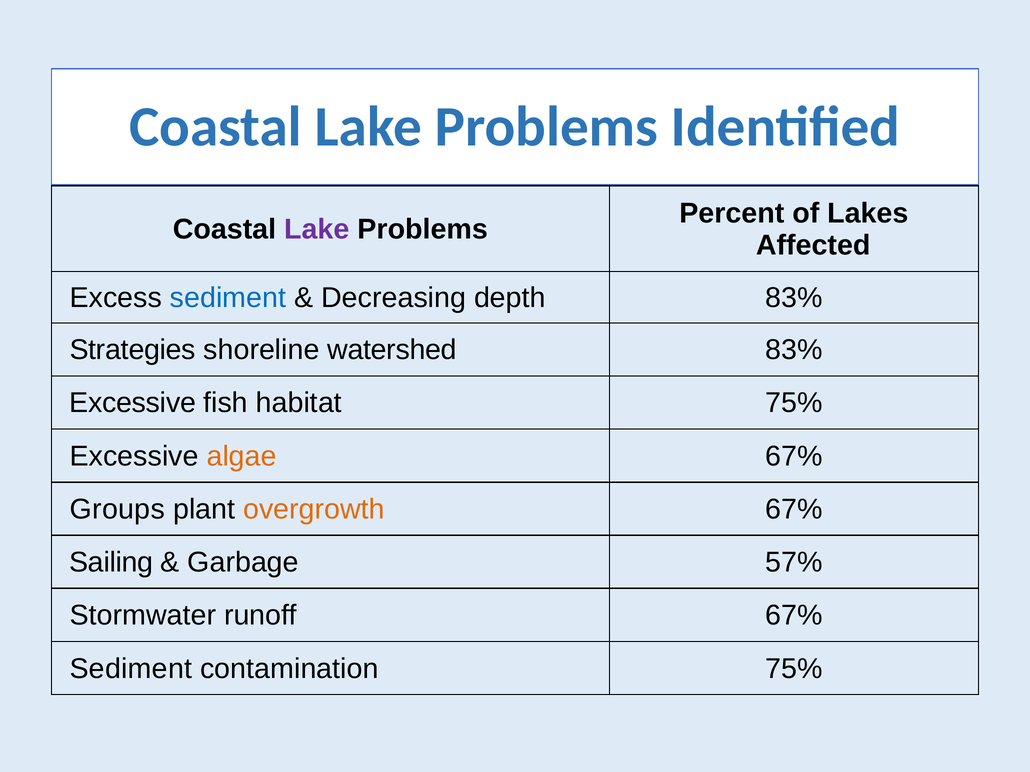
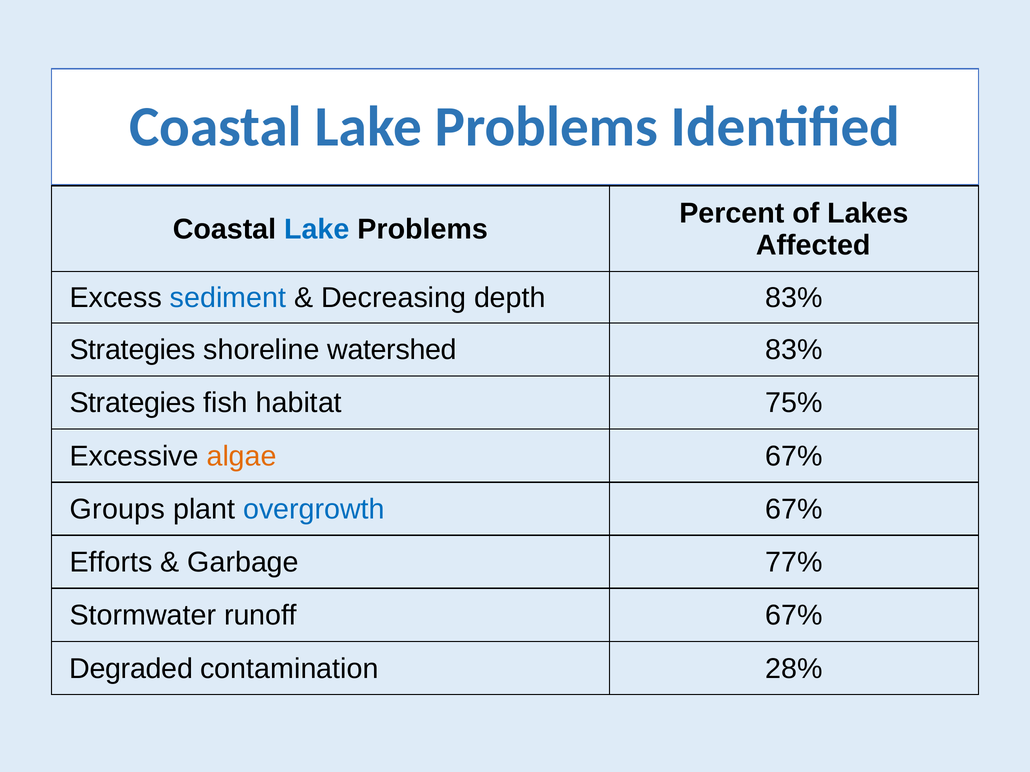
Lake colour: purple -> blue (317, 229)
Excessive: Excessive -> Strategies (133, 403)
overgrowth colour: orange -> blue (314, 510)
Sailing: Sailing -> Efforts (111, 563)
57%: 57% -> 77% (794, 563)
Sediment: Sediment -> Degraded (131, 669)
contamination 75%: 75% -> 28% (794, 669)
